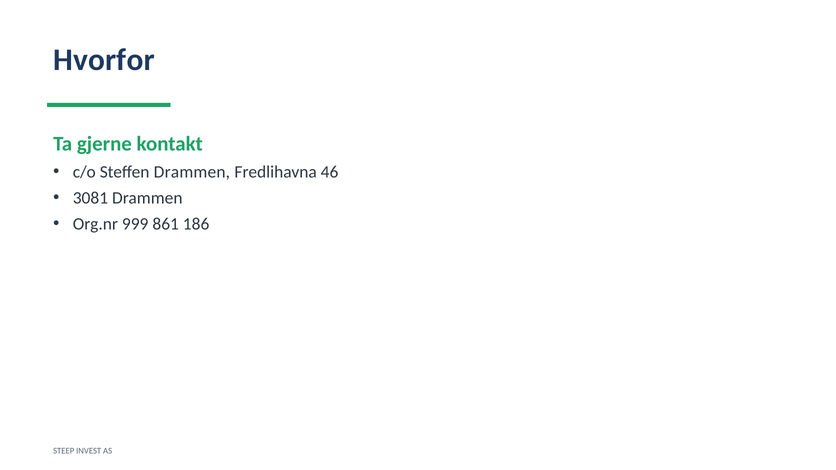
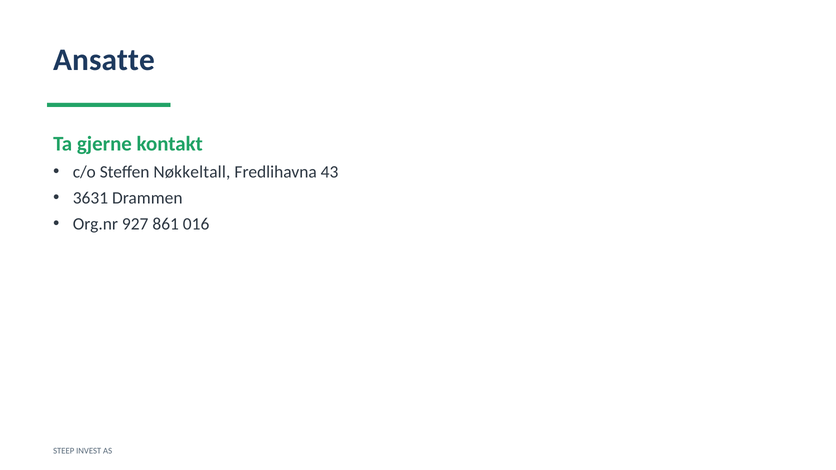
Hvorfor: Hvorfor -> Ansatte (104, 60)
Steffen Drammen: Drammen -> Nøkkeltall (192, 172)
46: 46 -> 43 (330, 172)
3081: 3081 -> 3631 (90, 198)
999: 999 -> 927 (135, 224)
186: 186 -> 016 (196, 224)
